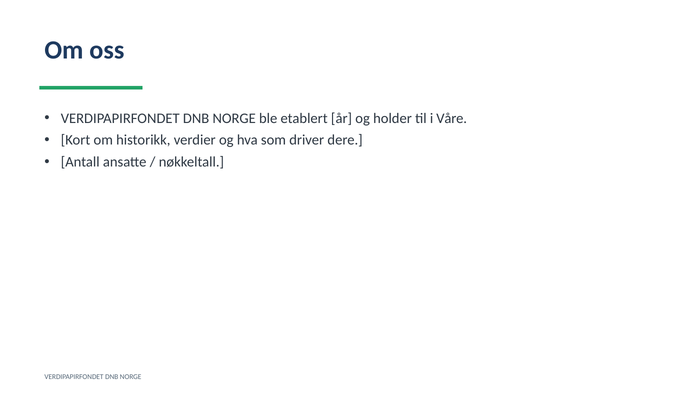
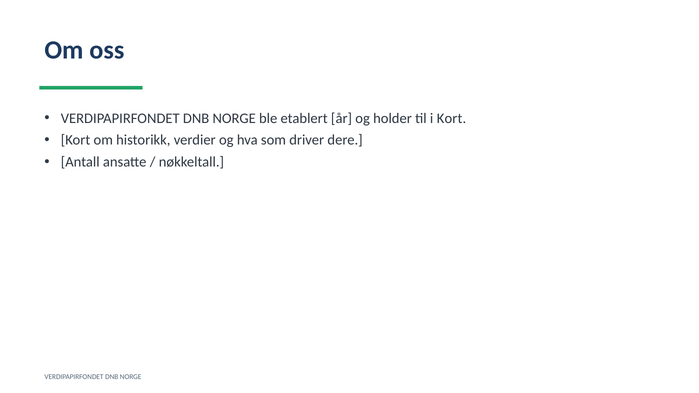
i Våre: Våre -> Kort (452, 118)
